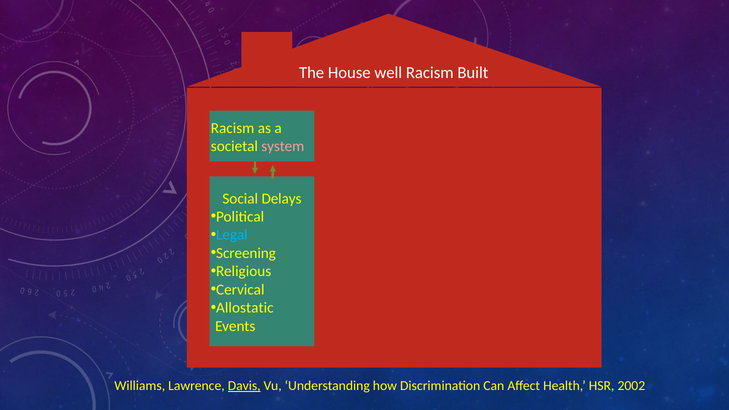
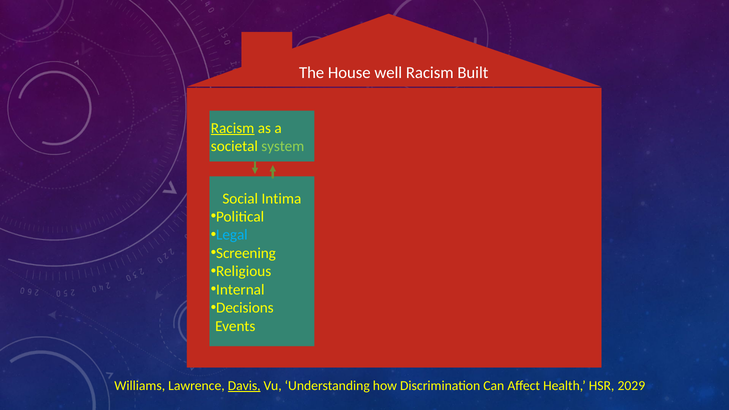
Racism underline: none -> present (233, 128)
system colour: pink -> light green (283, 146)
Delays: Delays -> Intima (281, 199)
Cervical: Cervical -> Internal (240, 290)
Allostatic: Allostatic -> Decisions (245, 308)
2002: 2002 -> 2029 (631, 386)
